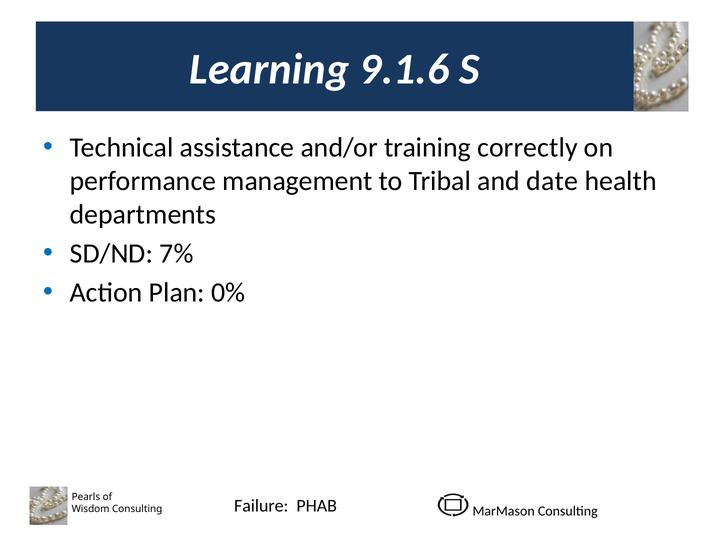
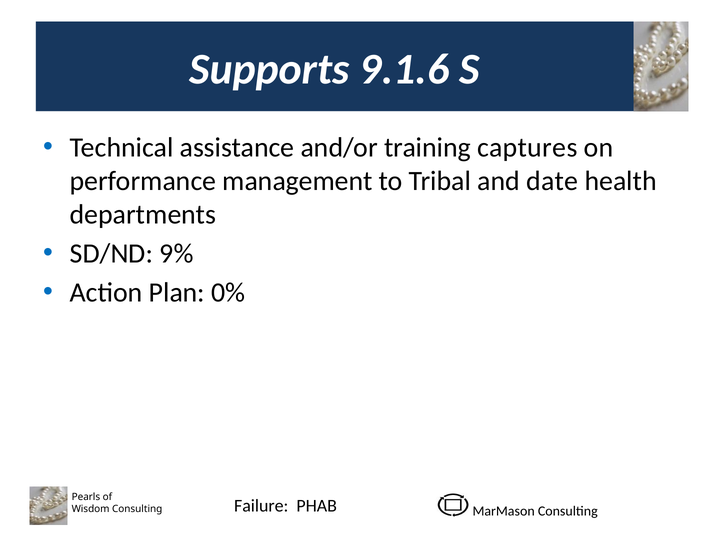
Learning: Learning -> Supports (269, 69)
correctly: correctly -> captures (527, 148)
7%: 7% -> 9% (176, 253)
